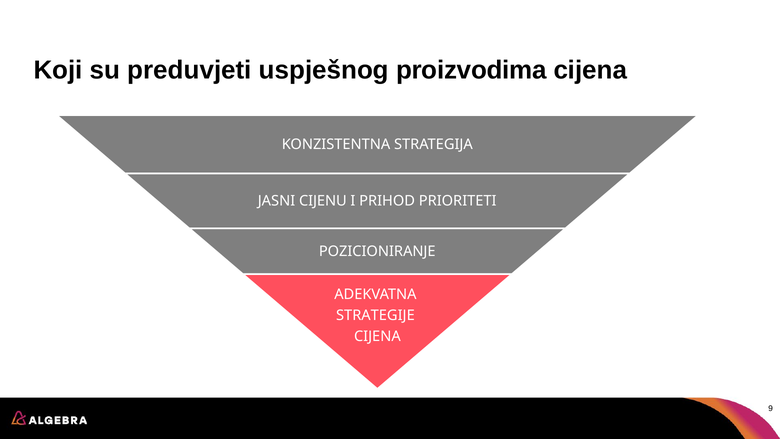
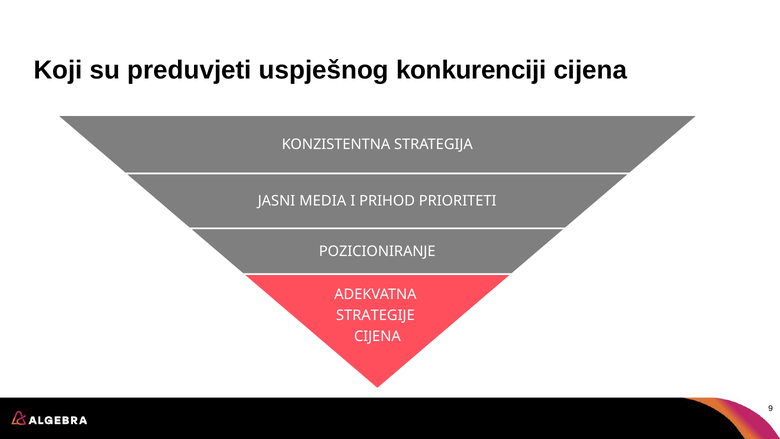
proizvodima: proizvodima -> konkurenciji (471, 70)
CIJENU: CIJENU -> MEDIA (323, 201)
